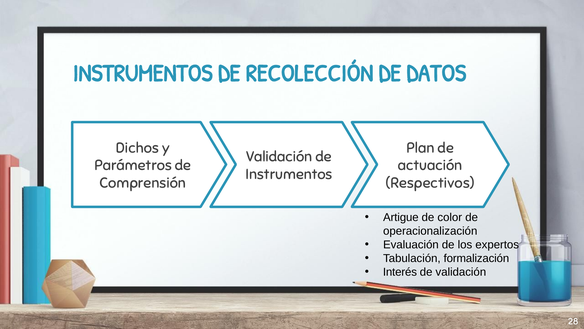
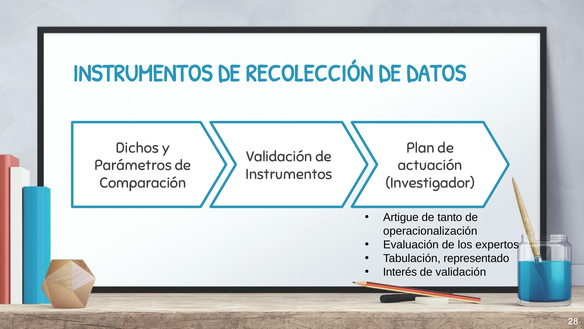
Comprensión: Comprensión -> Comparación (143, 183)
Respectivos: Respectivos -> Investigador (430, 183)
color: color -> tanto (450, 217)
formalización: formalización -> representado (476, 258)
